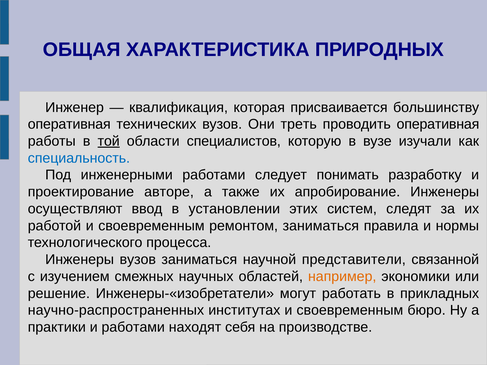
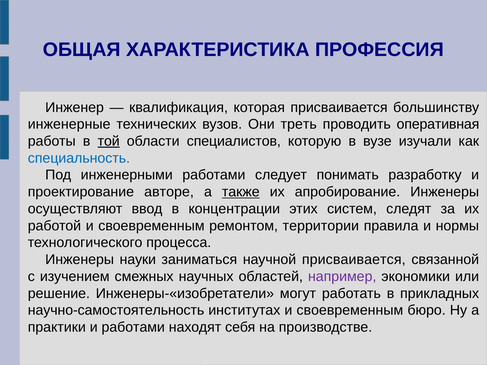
ПРИРОДНЫХ: ПРИРОДНЫХ -> ПРОФЕССИЯ (379, 50)
оперативная: оперативная -> инженерные (69, 124)
также underline: none -> present (241, 192)
установлении: установлении -> концентрации (234, 209)
ремонтом заниматься: заниматься -> территории (321, 226)
Инженеры вузов: вузов -> науки (138, 260)
научной представители: представители -> присваивается (354, 260)
например colour: orange -> purple (342, 277)
научно-распространенных: научно-распространенных -> научно-самостоятельность (116, 310)
